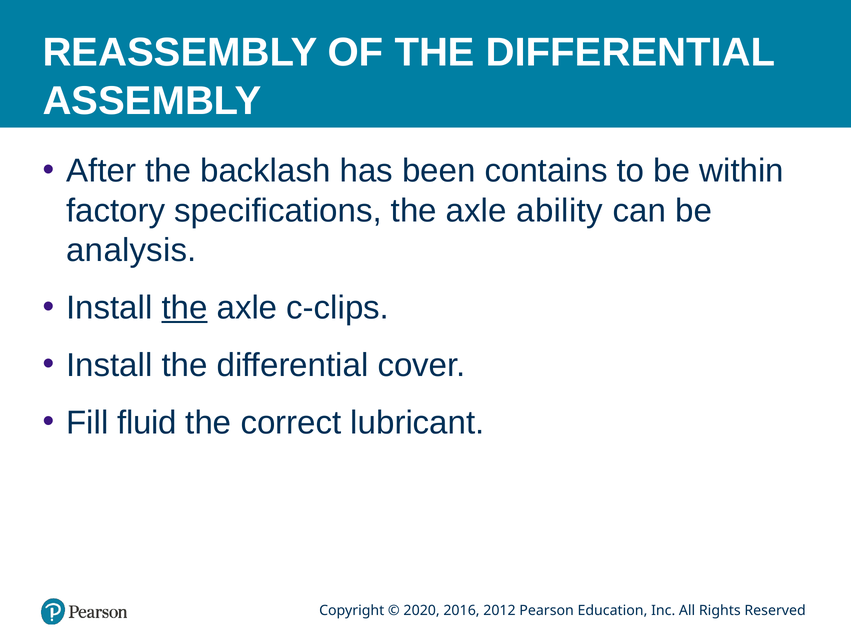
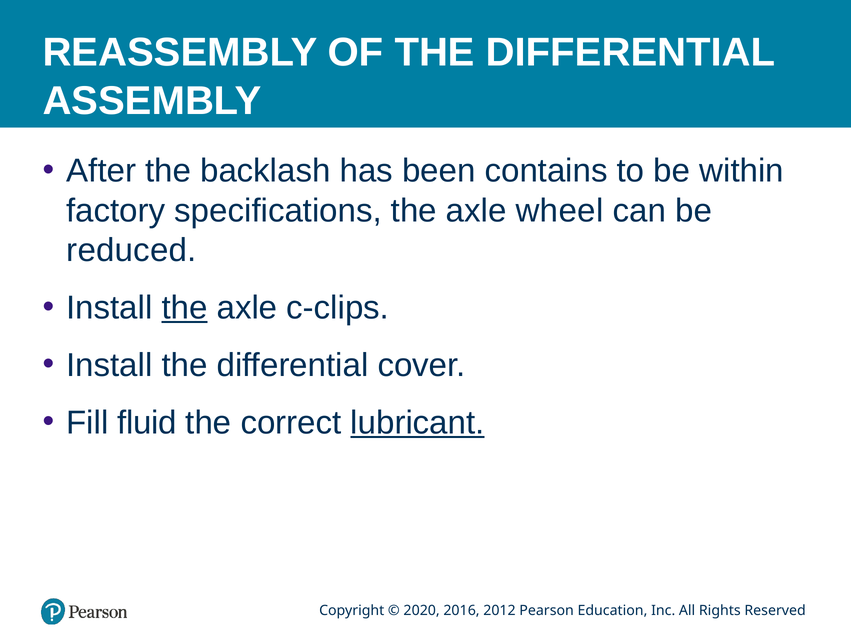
ability: ability -> wheel (560, 211)
analysis: analysis -> reduced (131, 251)
lubricant underline: none -> present (417, 423)
